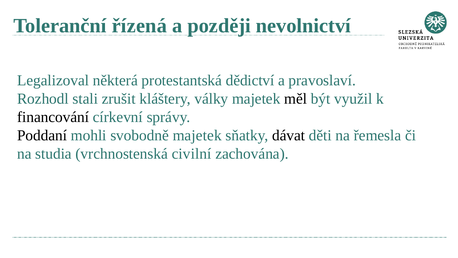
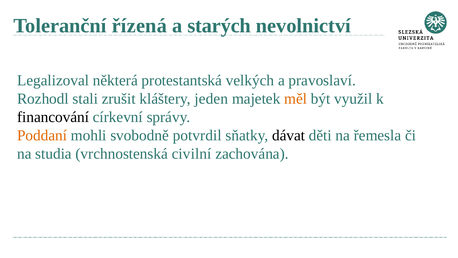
později: později -> starých (219, 26)
dědictví: dědictví -> velkých (250, 80)
války: války -> jeden (211, 99)
měl colour: black -> orange (296, 99)
Poddaní colour: black -> orange (42, 135)
svobodně majetek: majetek -> potvrdil (197, 135)
